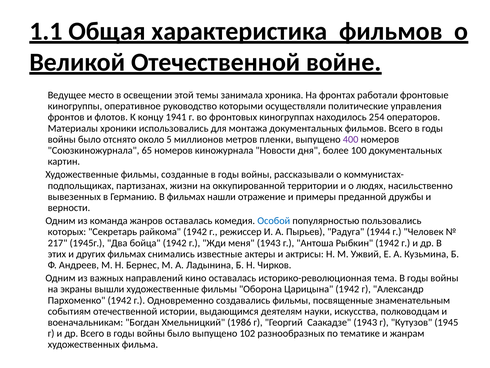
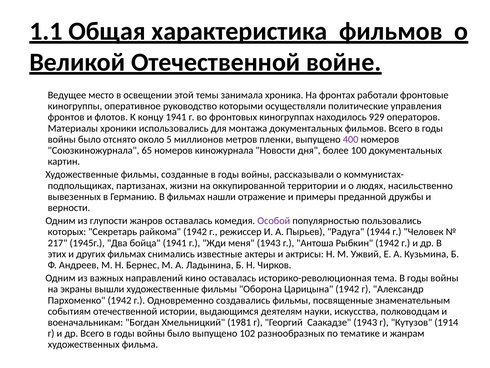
254: 254 -> 929 (377, 117)
команда: команда -> глупости (109, 221)
Особой colour: blue -> purple (274, 221)
бойца 1942: 1942 -> 1941 (175, 243)
1986: 1986 -> 1981 (239, 322)
1945: 1945 -> 1914 (446, 322)
